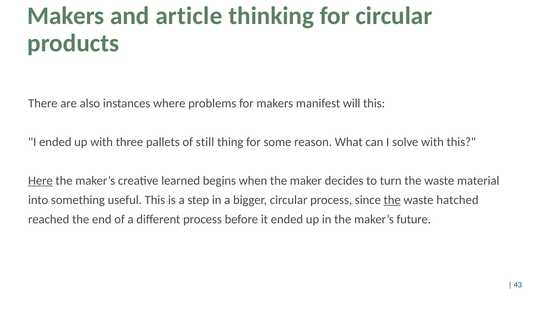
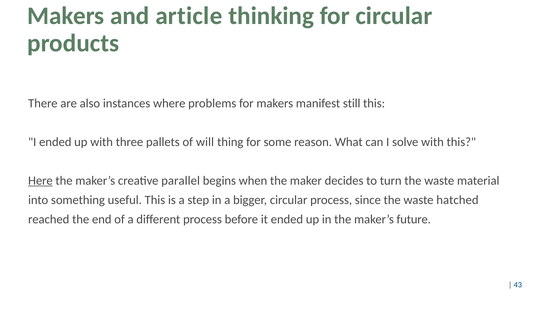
will: will -> still (352, 103)
still: still -> will (205, 142)
learned: learned -> parallel (181, 180)
the underline: present -> none (392, 200)
